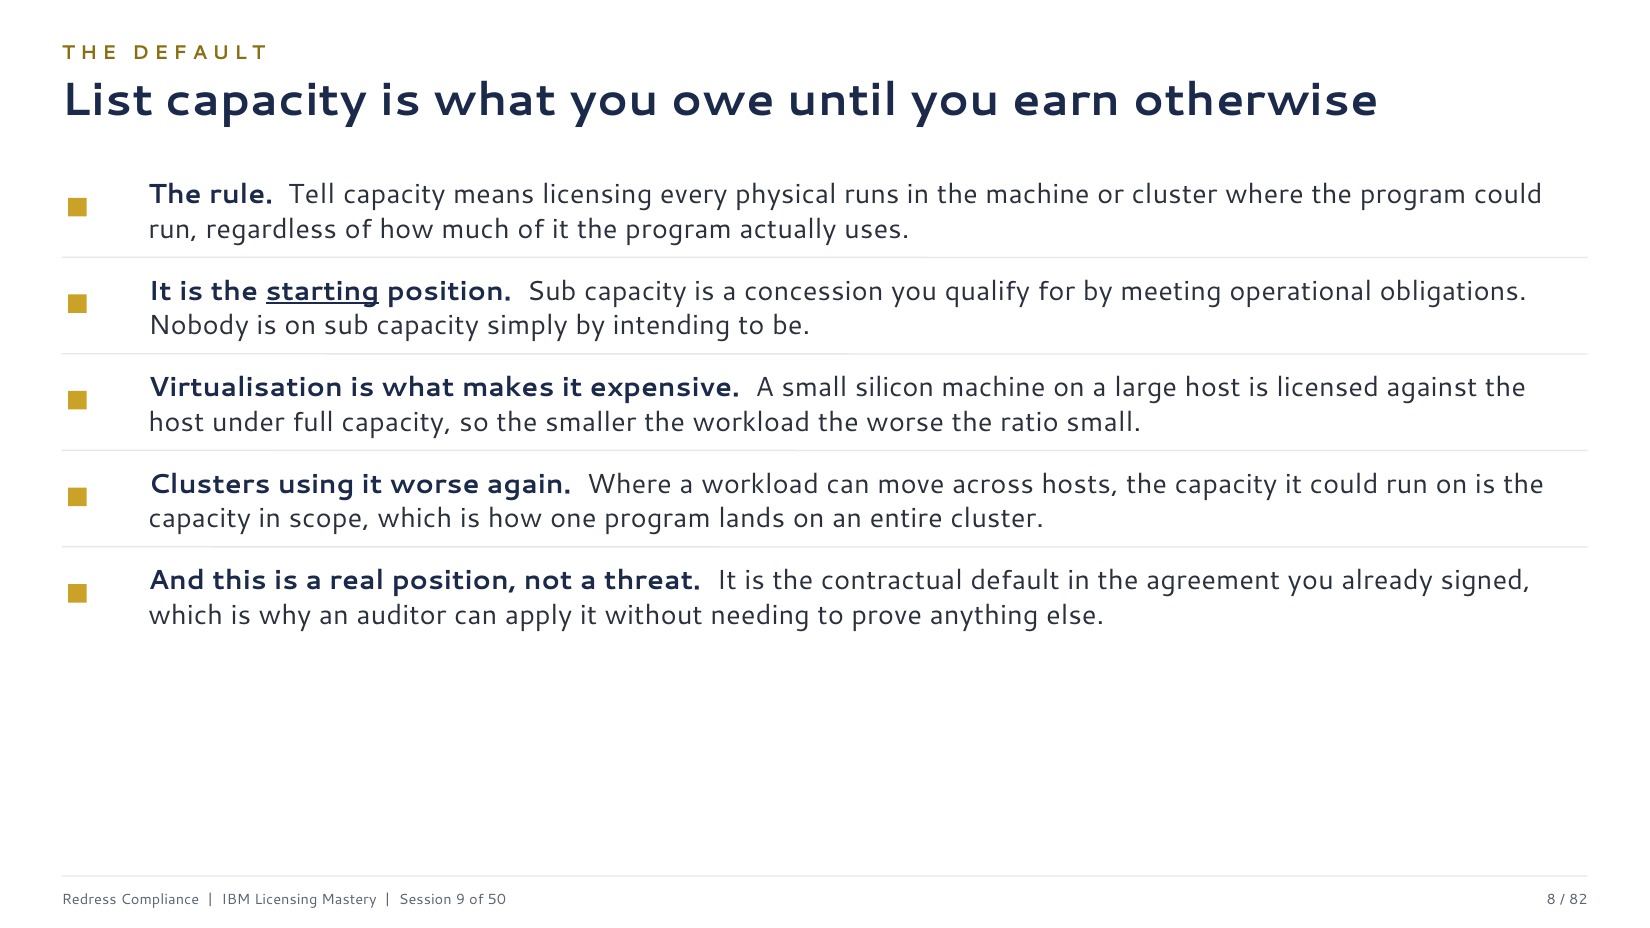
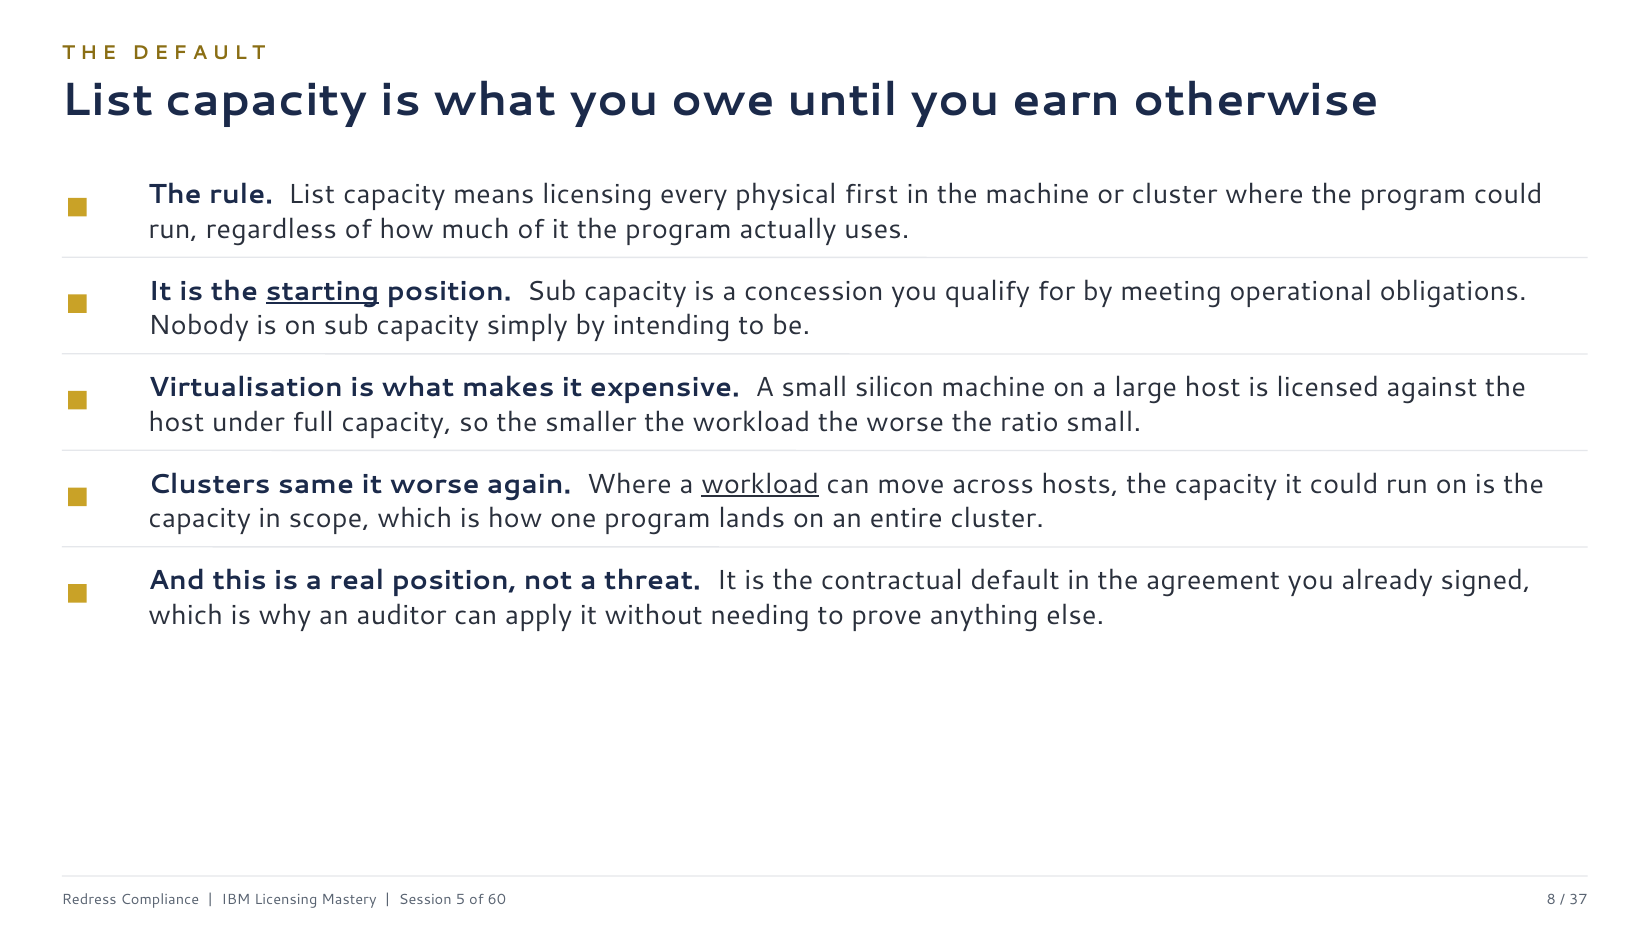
rule Tell: Tell -> List (312, 195)
runs: runs -> first (872, 195)
using: using -> same (316, 484)
workload underline: none -> present (760, 484)
9: 9 -> 5 (460, 899)
50: 50 -> 60 (497, 899)
82: 82 -> 37 (1578, 899)
